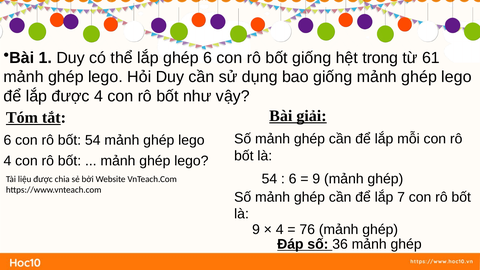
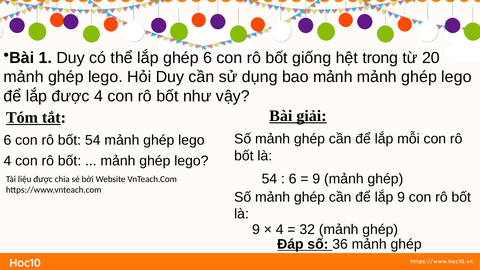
61: 61 -> 20 (431, 58)
bao giống: giống -> mảnh (333, 77)
lắp 7: 7 -> 9 (401, 197)
76: 76 -> 32 (307, 229)
